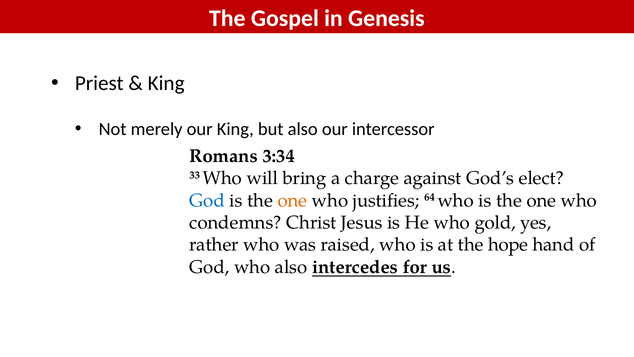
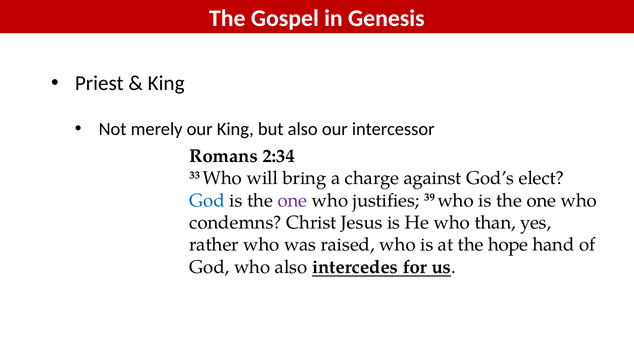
3:34: 3:34 -> 2:34 (279, 156)
one colour: orange -> purple (292, 200)
64: 64 -> 39 (430, 197)
gold: gold -> than (495, 222)
